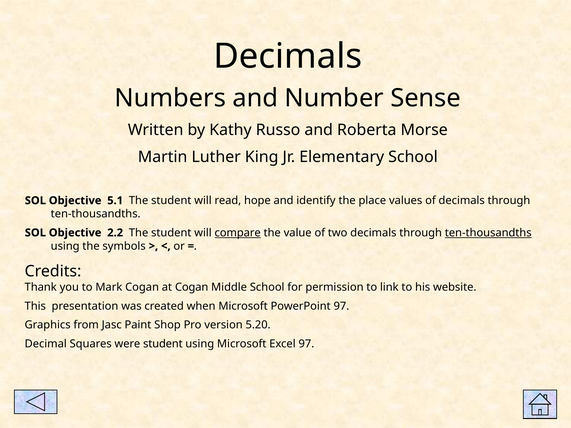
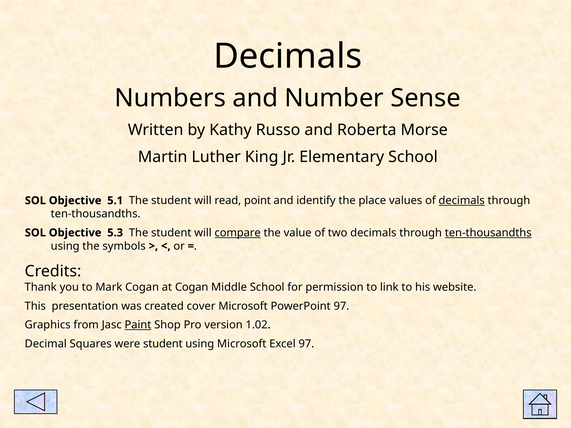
hope: hope -> point (257, 201)
decimals underline: none -> present (462, 201)
2.2: 2.2 -> 5.3 (115, 233)
when: when -> cover (201, 306)
Paint underline: none -> present (138, 325)
5.20: 5.20 -> 1.02 (258, 325)
